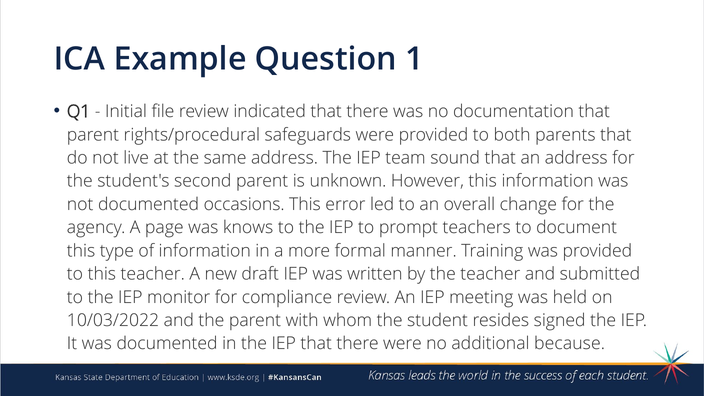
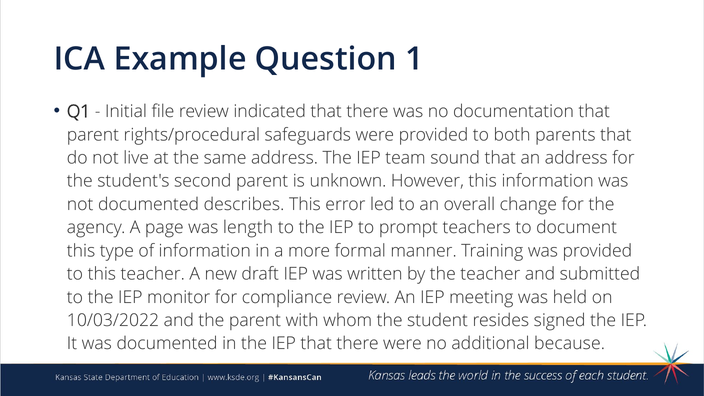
occasions: occasions -> describes (244, 204)
knows: knows -> length (248, 228)
